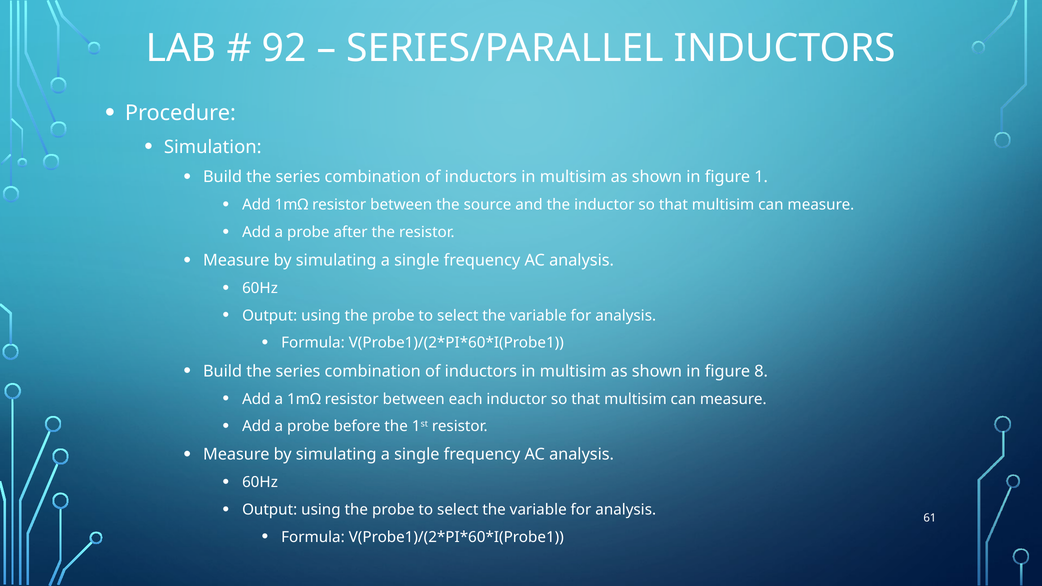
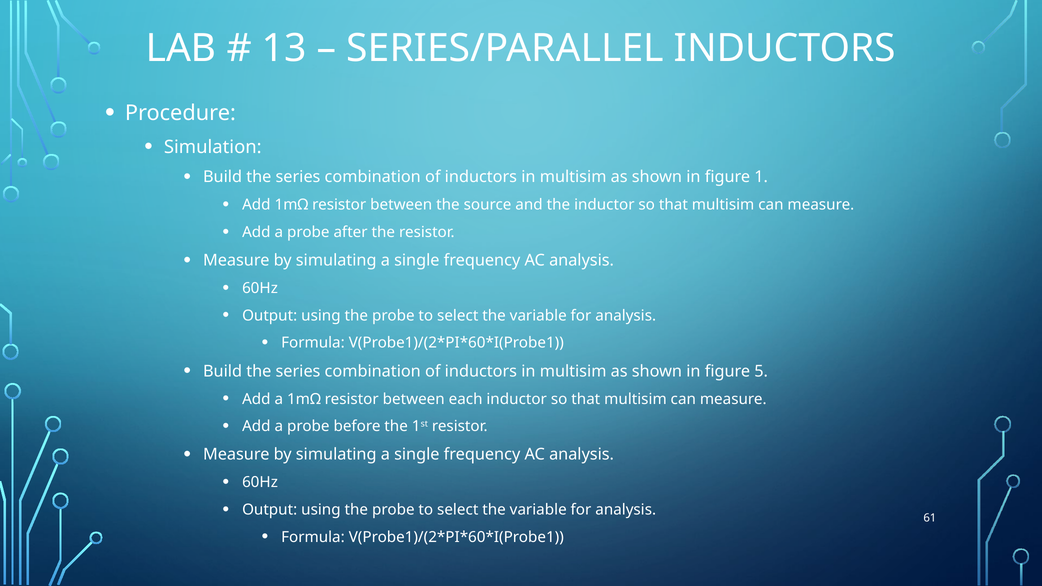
92: 92 -> 13 (284, 49)
8: 8 -> 5 (761, 371)
